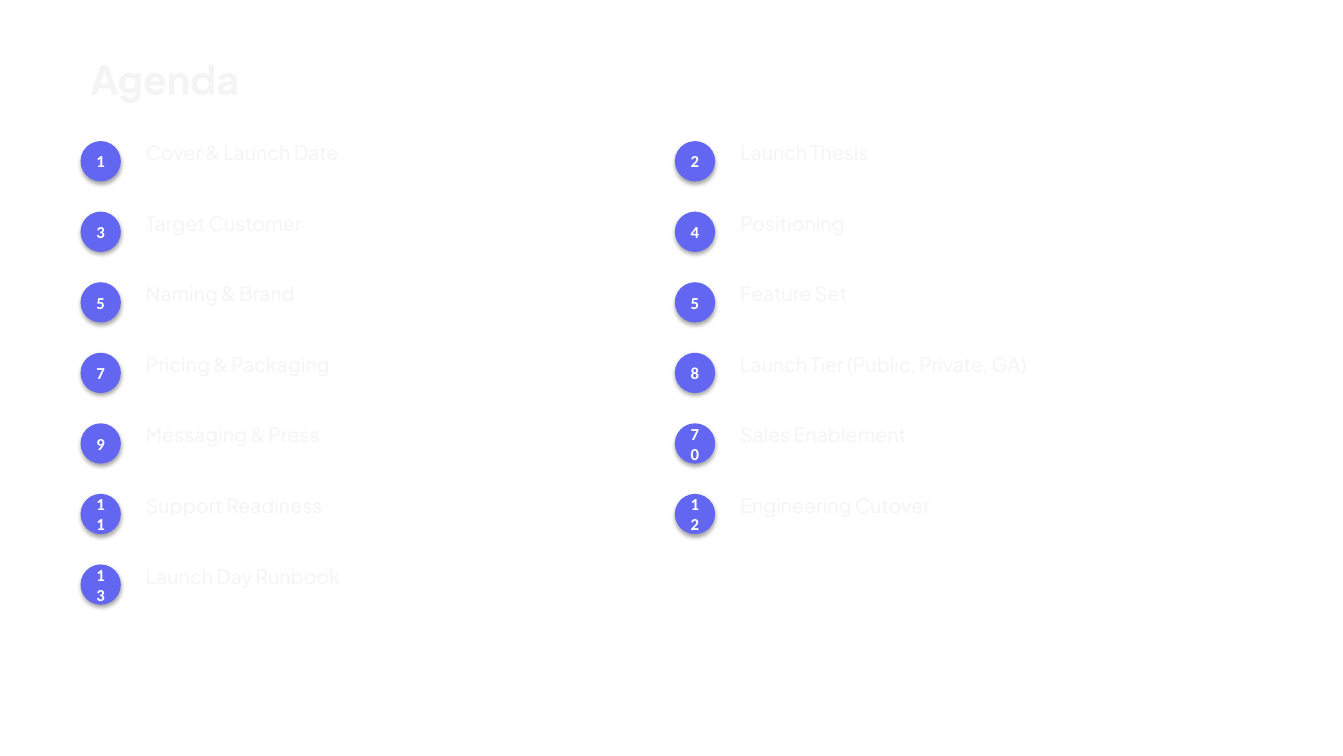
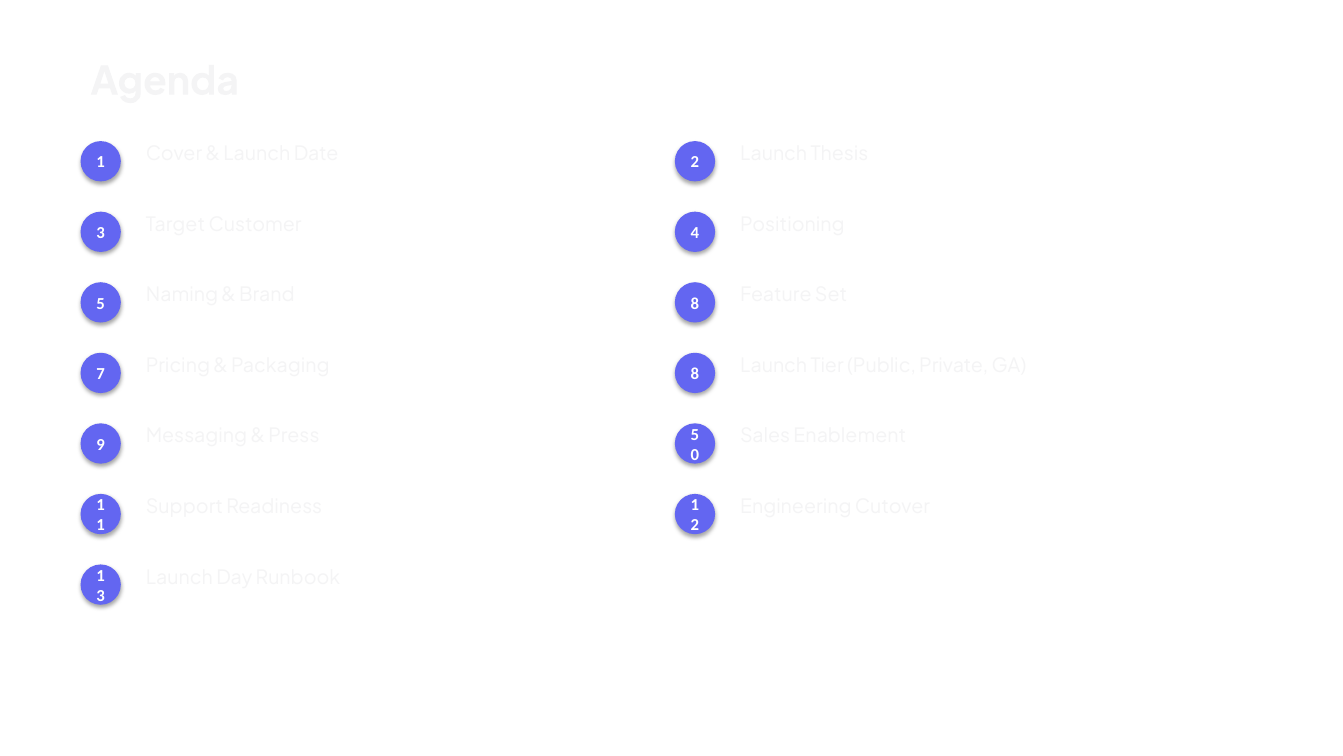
Brand 5: 5 -> 8 (695, 303)
Press 7: 7 -> 5 (695, 434)
